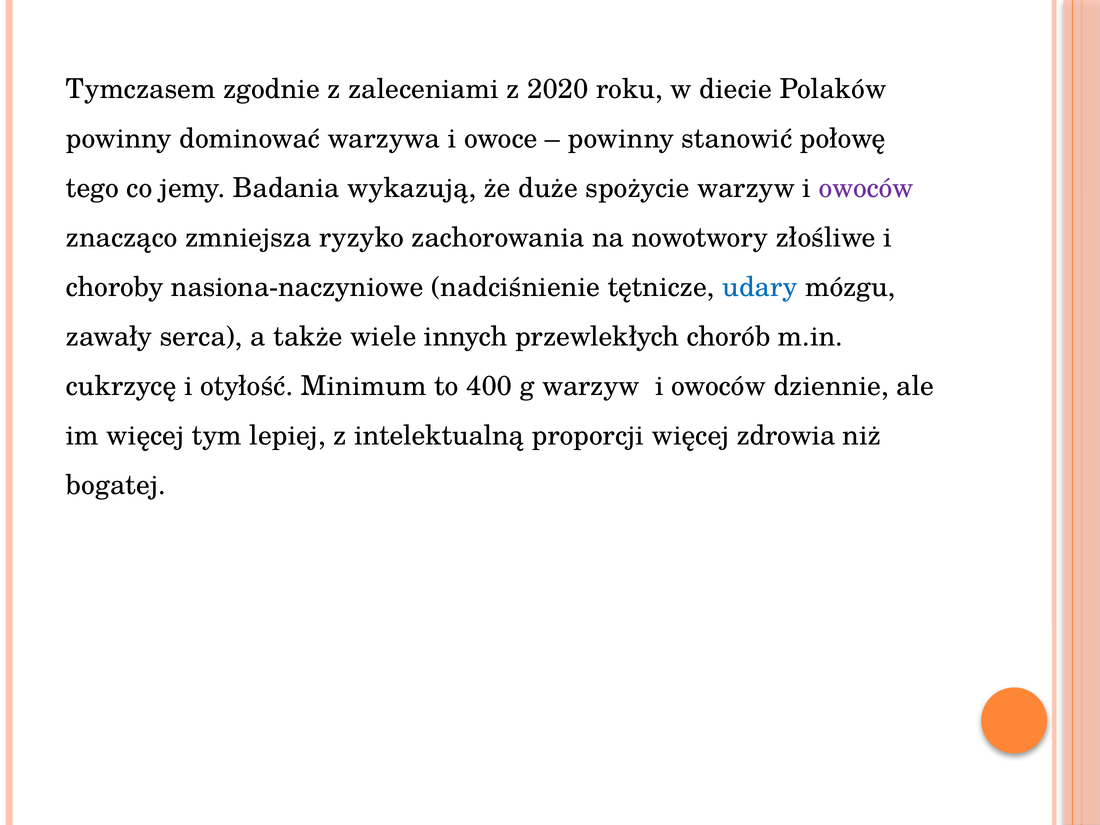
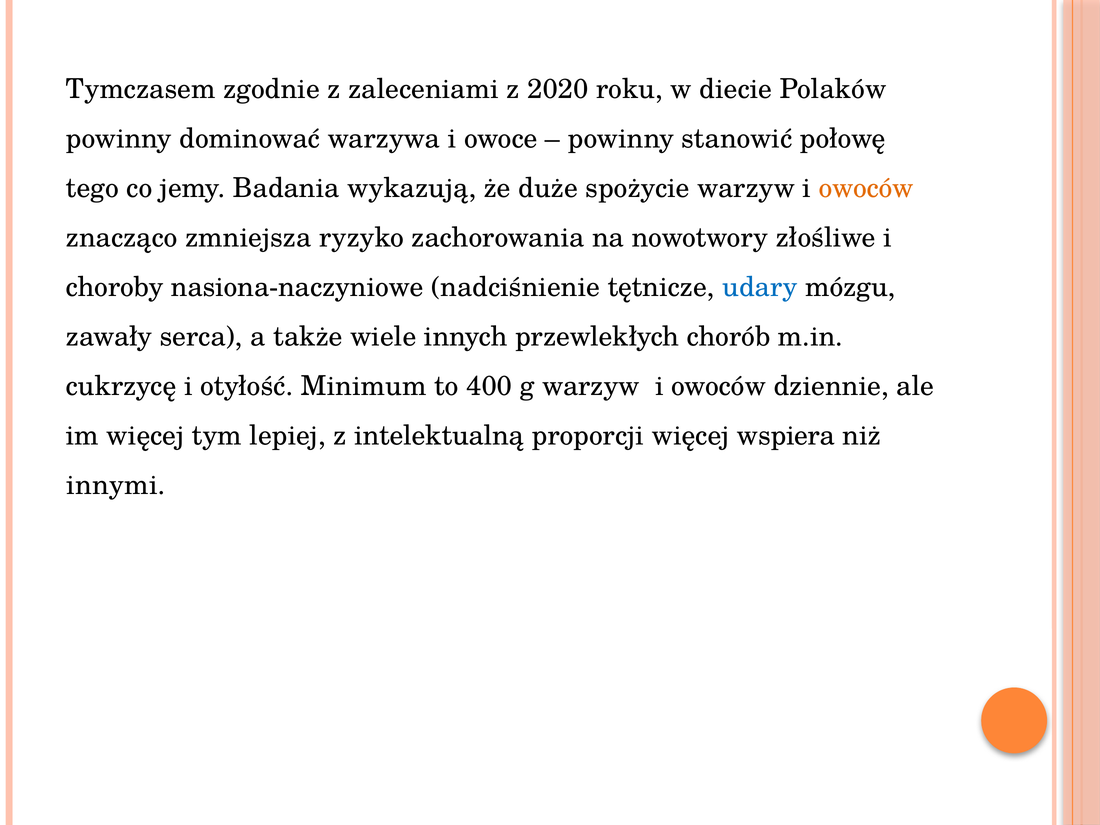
owoców colour: purple -> orange (866, 188)
zdrowia: zdrowia -> wspiera (786, 436)
bogatej: bogatej -> innymi (116, 485)
